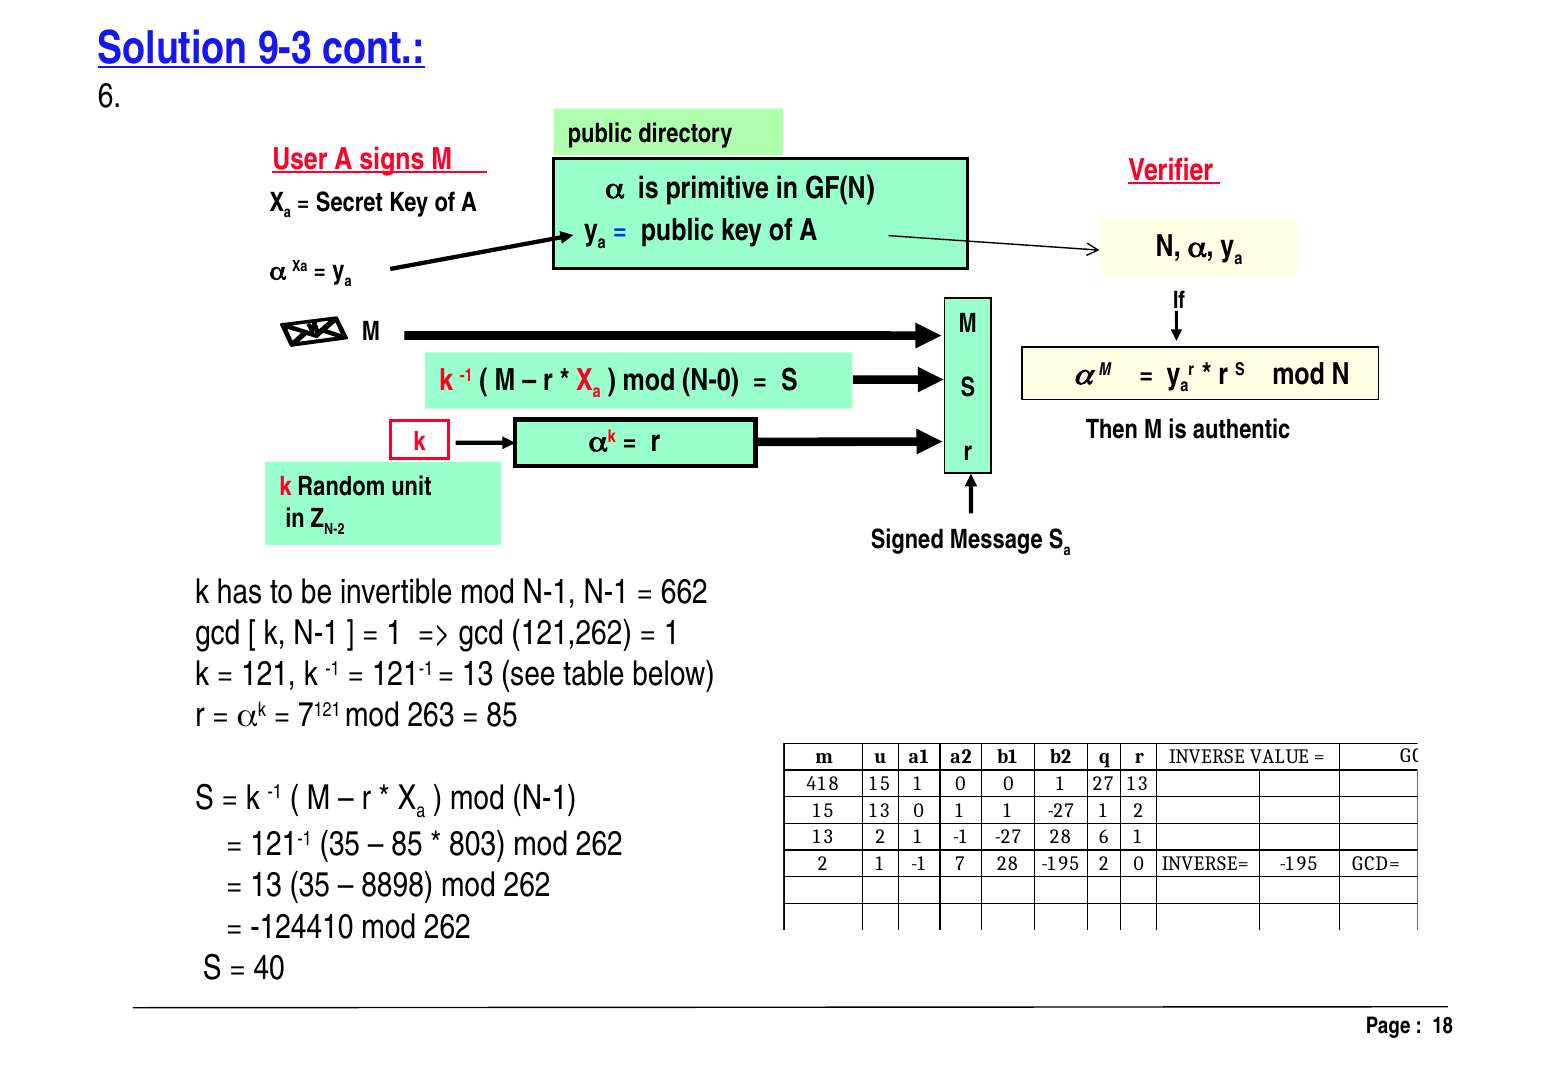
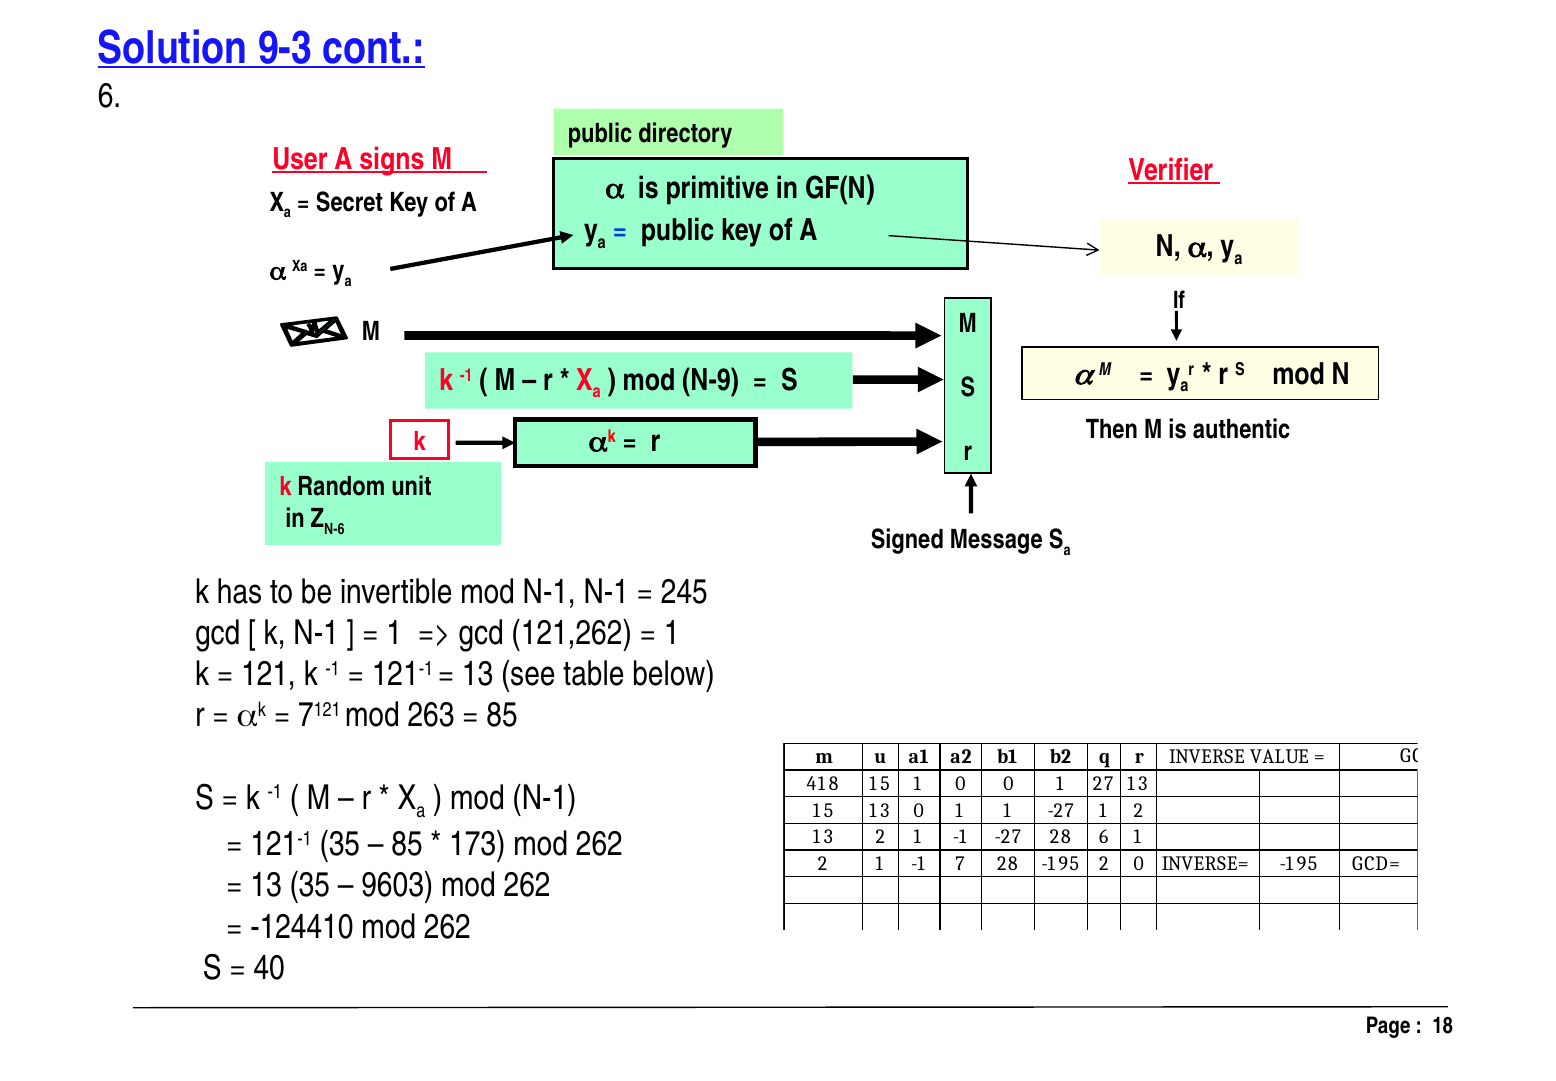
N-0: N-0 -> N-9 (711, 380)
N-2: N-2 -> N-6 (334, 530)
662: 662 -> 245 (684, 592)
803: 803 -> 173 (477, 845)
8898: 8898 -> 9603 (397, 886)
